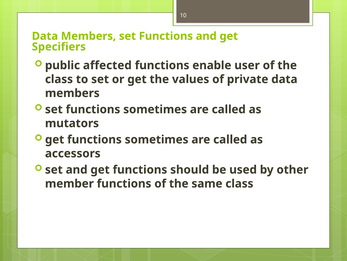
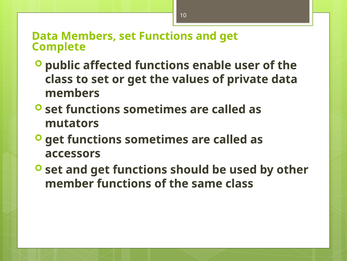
Specifiers: Specifiers -> Complete (59, 47)
